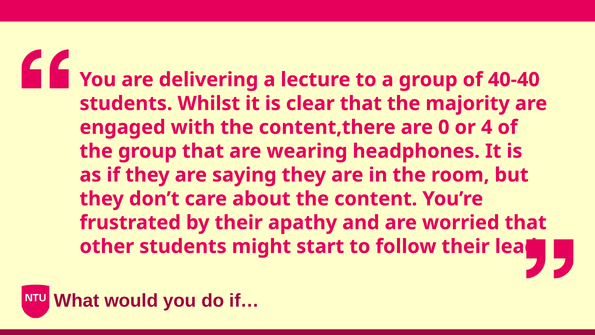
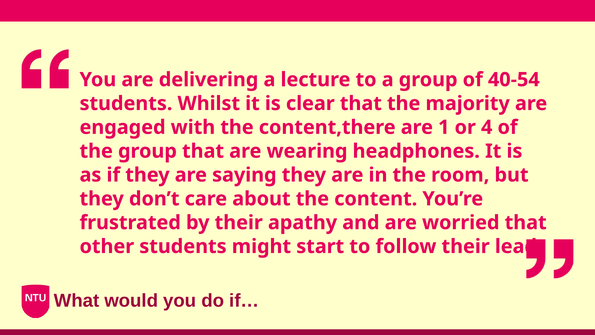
40-40: 40-40 -> 40-54 (514, 80)
0: 0 -> 1 (444, 127)
